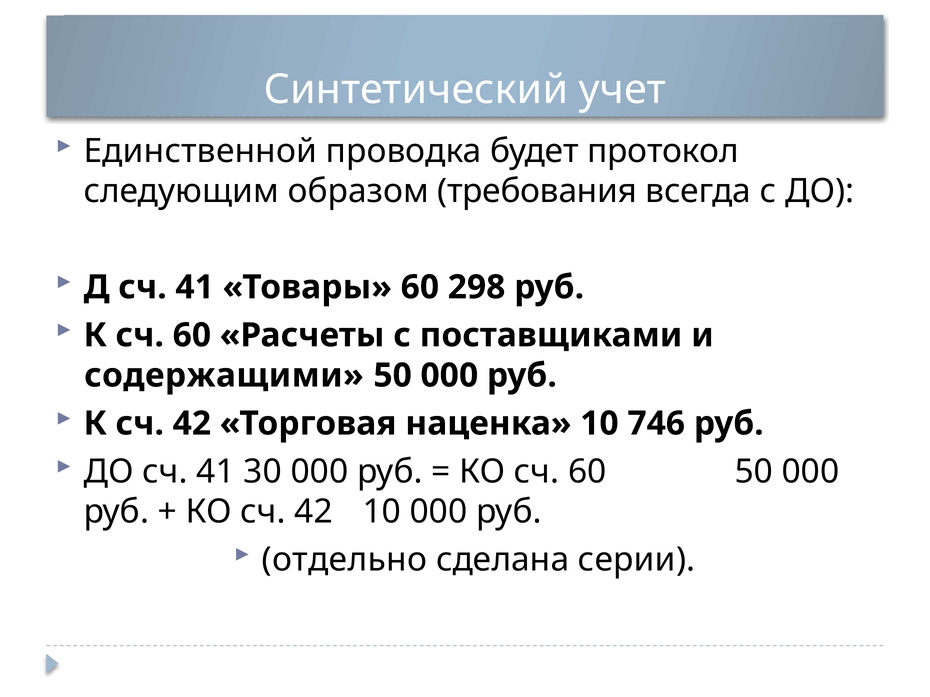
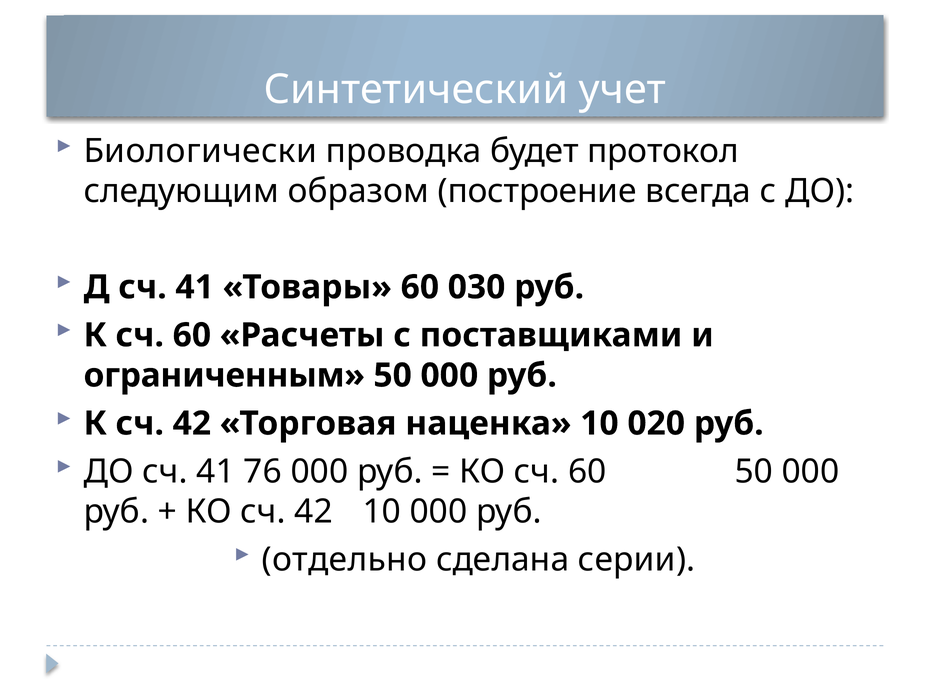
Единственной: Единственной -> Биологически (200, 151)
требования: требования -> построение (537, 191)
298: 298 -> 030 (477, 287)
содержащими: содержащими -> ограниченным (224, 376)
746: 746 -> 020 (656, 424)
30: 30 -> 76 (263, 472)
